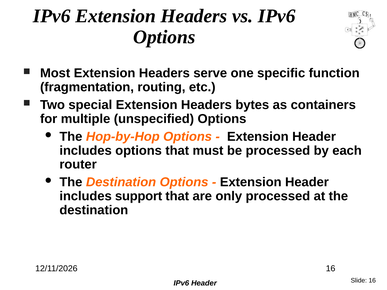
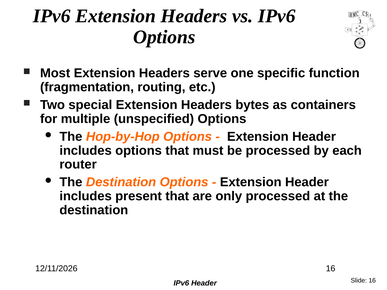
support: support -> present (139, 196)
